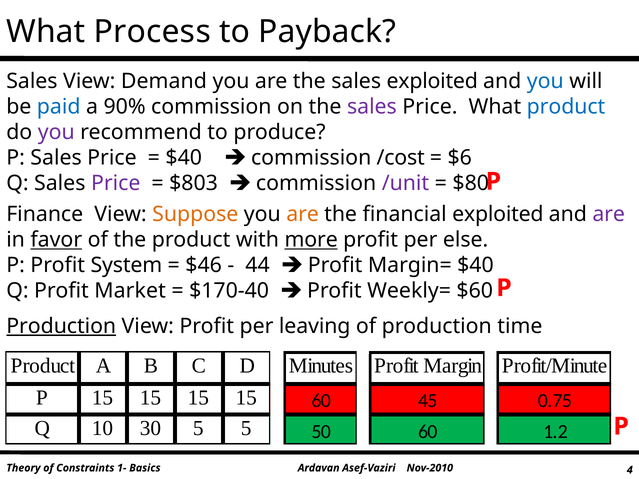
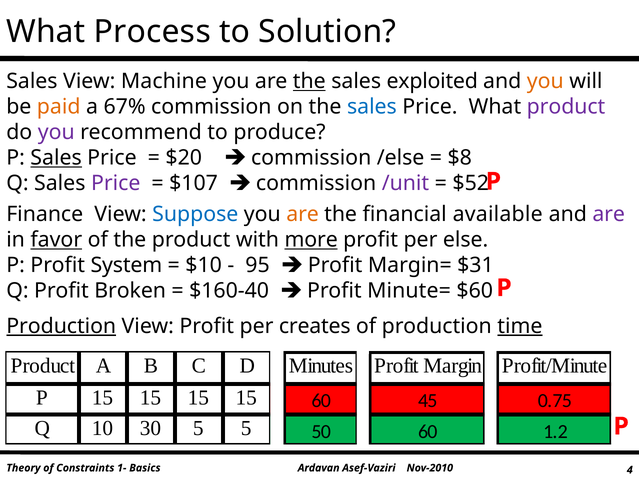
Payback: Payback -> Solution (327, 31)
Demand: Demand -> Machine (164, 81)
the underline: none -> present (309, 81)
you colour: blue -> orange (545, 81)
paid colour: blue -> orange (59, 107)
90%: 90% -> 67% (125, 107)
sales colour: purple -> blue (372, 107)
product colour: blue -> purple (566, 107)
Sales underline: none -> present (56, 158)
$40: $40 -> $20 (184, 158)
/cost: /cost -> /else (401, 158)
$6: $6 -> $8 (460, 158)
$803: $803 -> $107 (194, 184)
$80: $80 -> $52 (471, 184)
Suppose colour: orange -> blue (195, 214)
financial exploited: exploited -> available (498, 214)
$46: $46 -> $10 (204, 266)
44: 44 -> 95 (257, 266)
Margin= $40: $40 -> $31 (475, 266)
Market: Market -> Broken (130, 291)
$170-40: $170-40 -> $160-40 (229, 291)
Weekly=: Weekly= -> Minute= (409, 291)
leaving: leaving -> creates (315, 326)
time underline: none -> present (520, 326)
